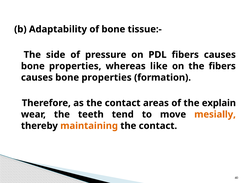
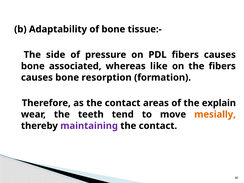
properties: properties -> associated (75, 66)
properties: properties -> resorption (107, 78)
maintaining colour: orange -> purple (89, 126)
